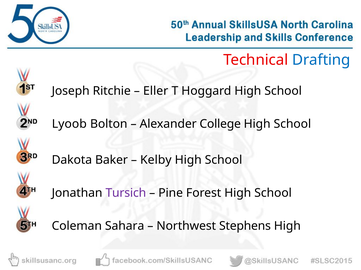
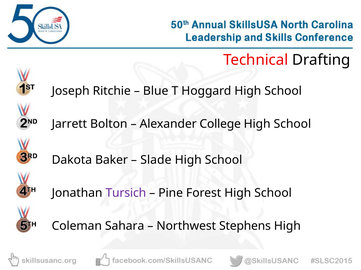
Drafting colour: blue -> black (321, 60)
Eller: Eller -> Blue (156, 91)
Lyoob: Lyoob -> Jarrett (69, 124)
Kelby: Kelby -> Slade (156, 160)
